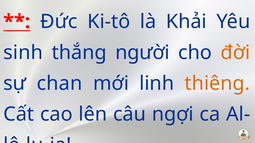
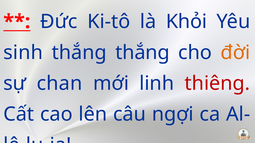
Khải: Khải -> Khỏi (186, 22)
thắng người: người -> thắng (142, 53)
thiêng colour: orange -> red (217, 84)
